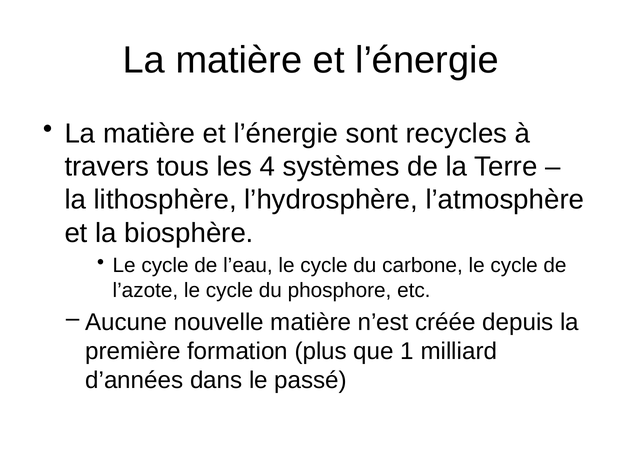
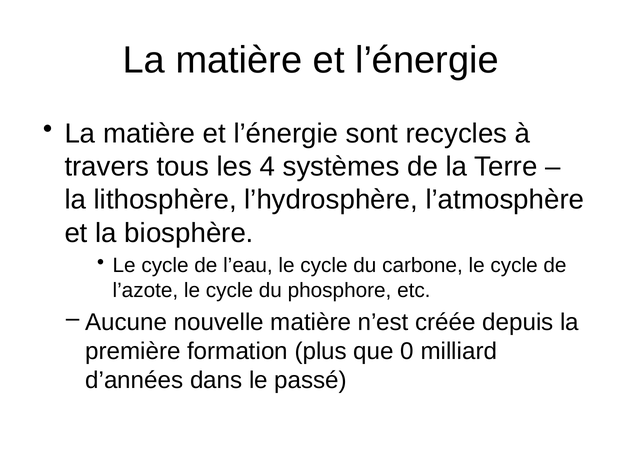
1: 1 -> 0 (407, 352)
